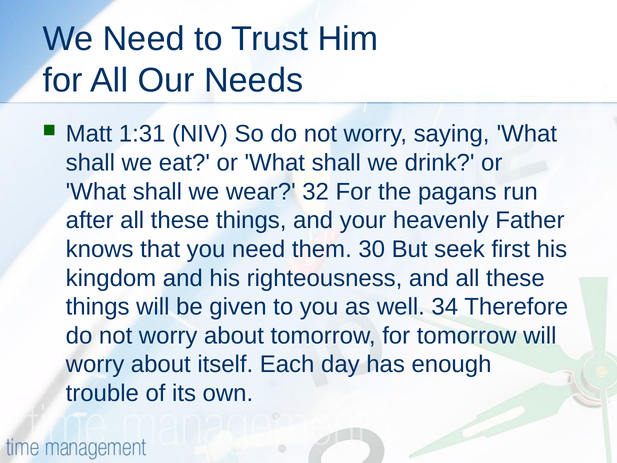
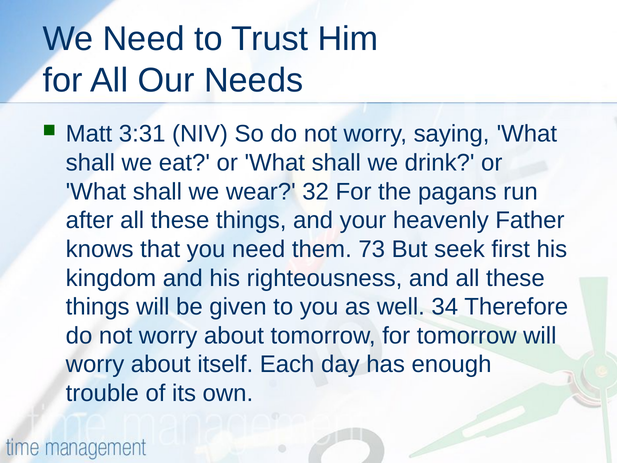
1:31: 1:31 -> 3:31 (142, 134)
30: 30 -> 73 (372, 249)
